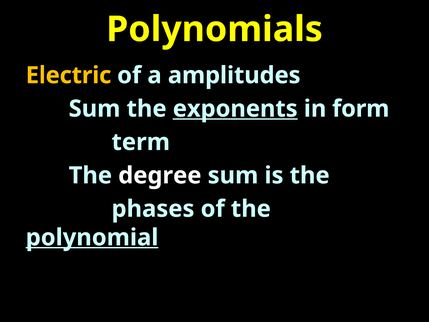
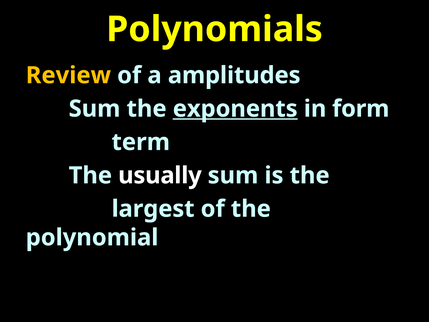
Electric: Electric -> Review (68, 75)
degree: degree -> usually (160, 175)
phases: phases -> largest (153, 209)
polynomial underline: present -> none (92, 237)
